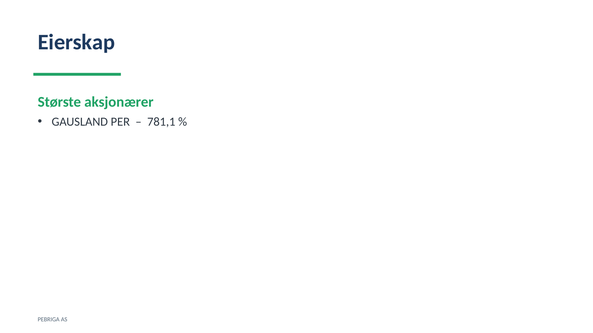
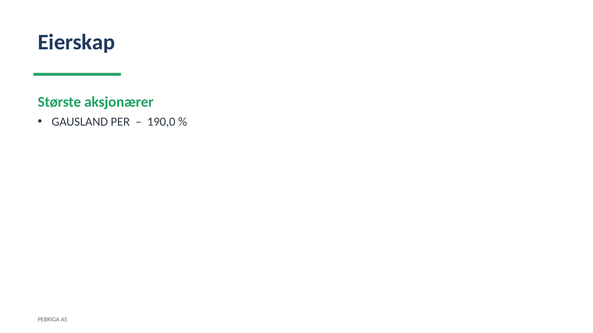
781,1: 781,1 -> 190,0 (161, 122)
